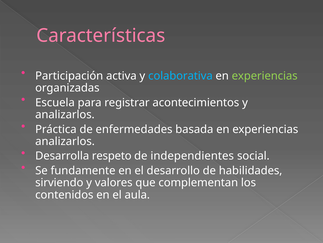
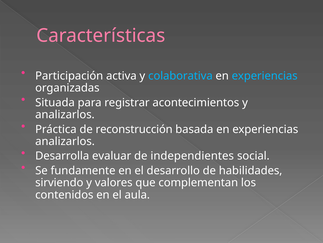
experiencias colour: light green -> light blue (265, 76)
Escuela: Escuela -> Situada (55, 102)
enfermedades: enfermedades -> reconstrucción (134, 129)
respeto: respeto -> evaluar (112, 156)
